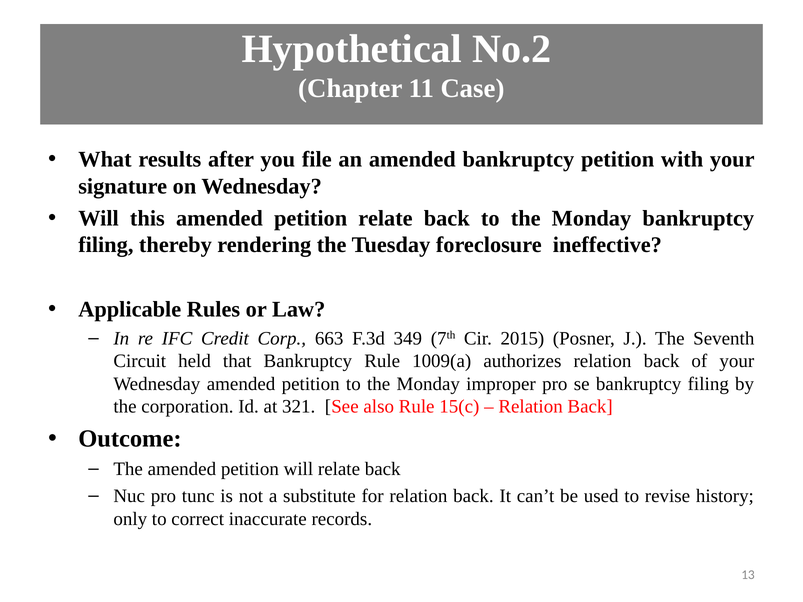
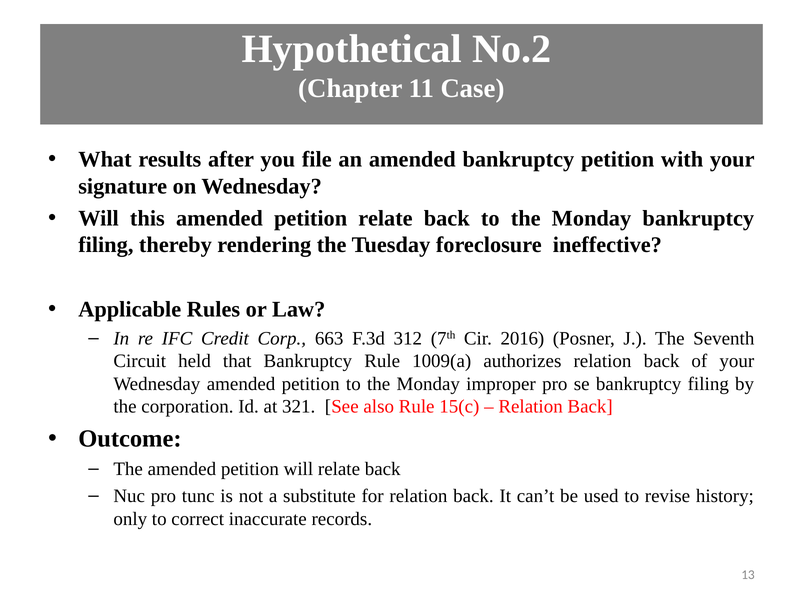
349: 349 -> 312 (408, 338)
2015: 2015 -> 2016 (522, 338)
